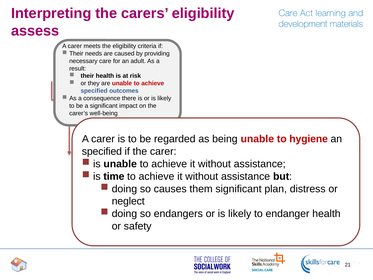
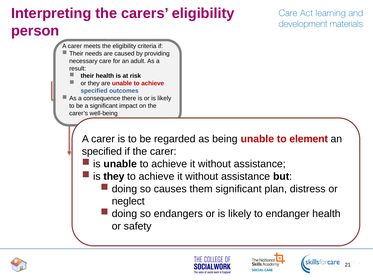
assess: assess -> person (35, 31)
hygiene: hygiene -> element (309, 139)
is time: time -> they (114, 176)
